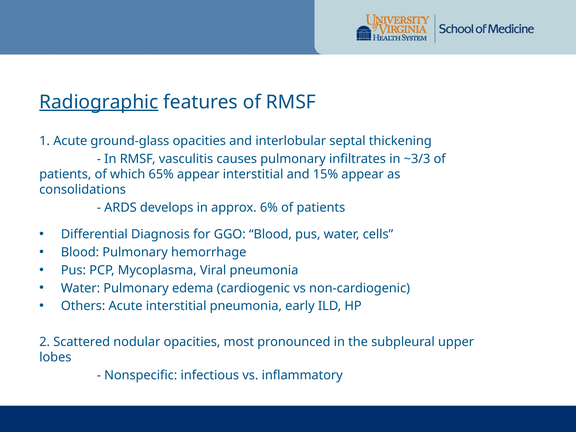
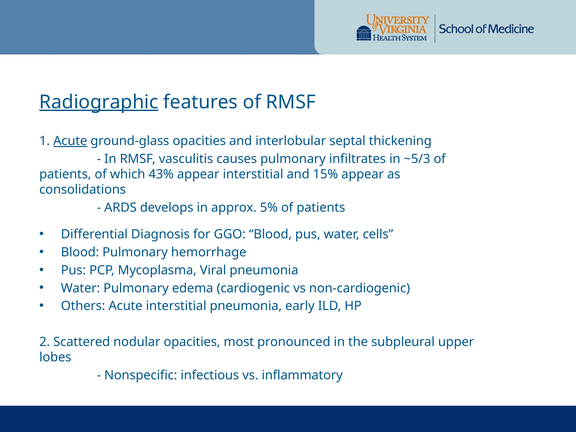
Acute underline: none -> present (70, 141)
~3/3: ~3/3 -> ~5/3 (417, 159)
65%: 65% -> 43% (161, 174)
6%: 6% -> 5% (269, 208)
